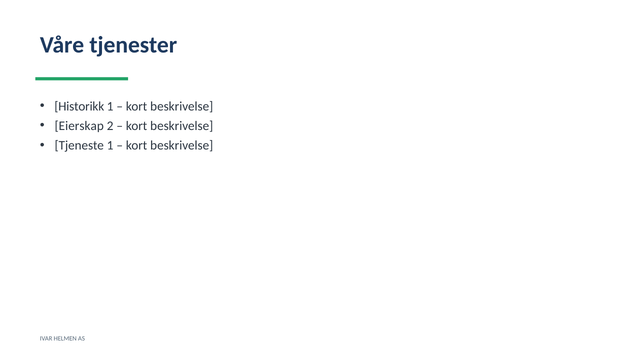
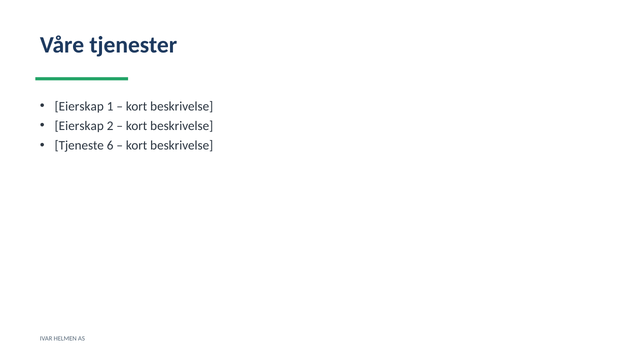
Historikk: Historikk -> Eierskap (79, 106)
Tjeneste 1: 1 -> 6 (110, 146)
